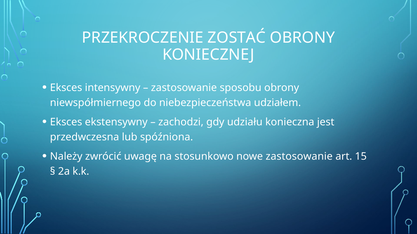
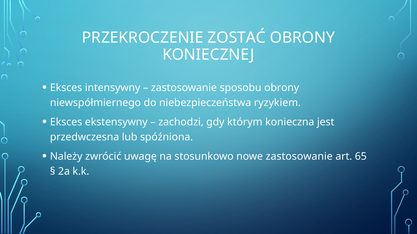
udziałem: udziałem -> ryzykiem (277, 103)
udziału: udziału -> którym (245, 122)
15: 15 -> 65 (361, 157)
